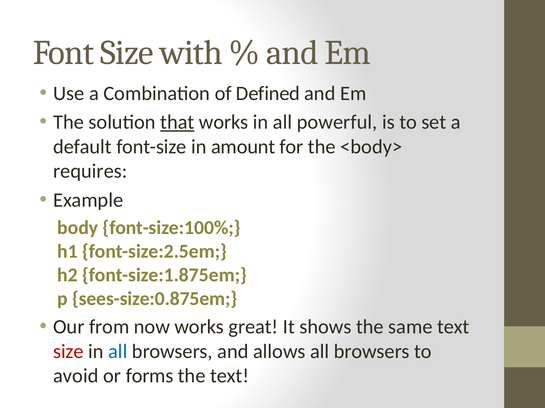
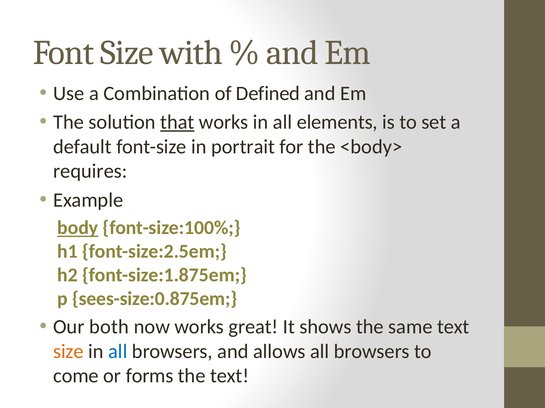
powerful: powerful -> elements (337, 122)
amount: amount -> portrait (243, 147)
body underline: none -> present (78, 228)
from: from -> both (109, 327)
size colour: red -> orange (68, 352)
avoid: avoid -> come (76, 377)
